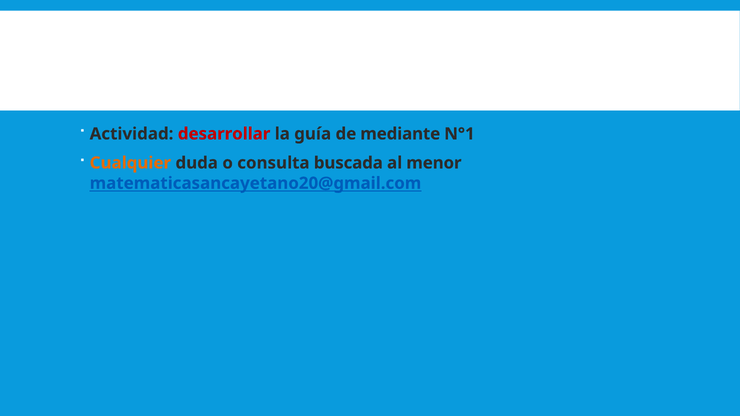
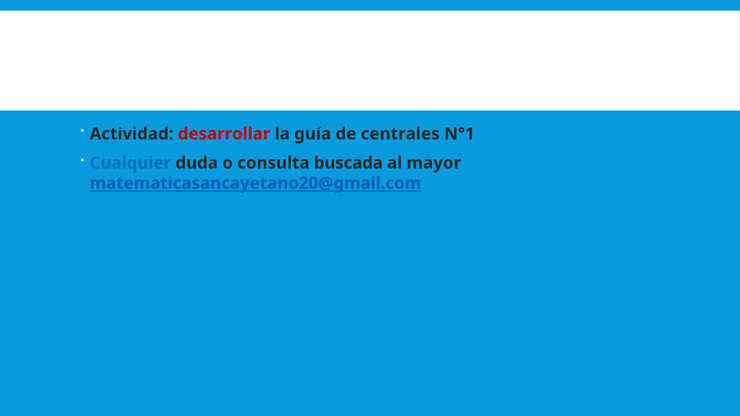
mediante: mediante -> centrales (400, 134)
Cualquier colour: orange -> blue (130, 163)
menor: menor -> mayor (434, 163)
